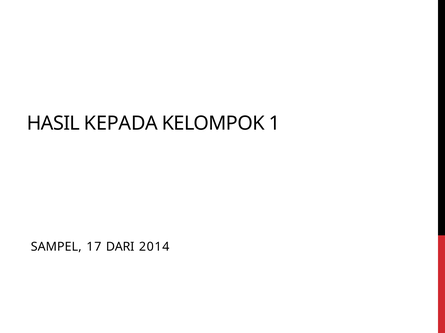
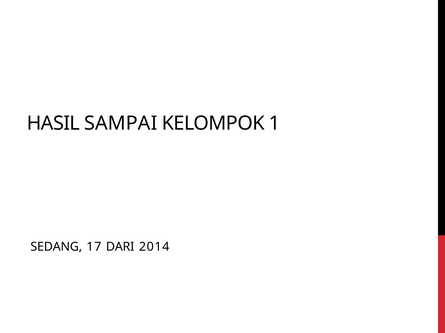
KEPADA: KEPADA -> SAMPAI (121, 124)
SAMPEL: SAMPEL -> SEDANG (56, 247)
